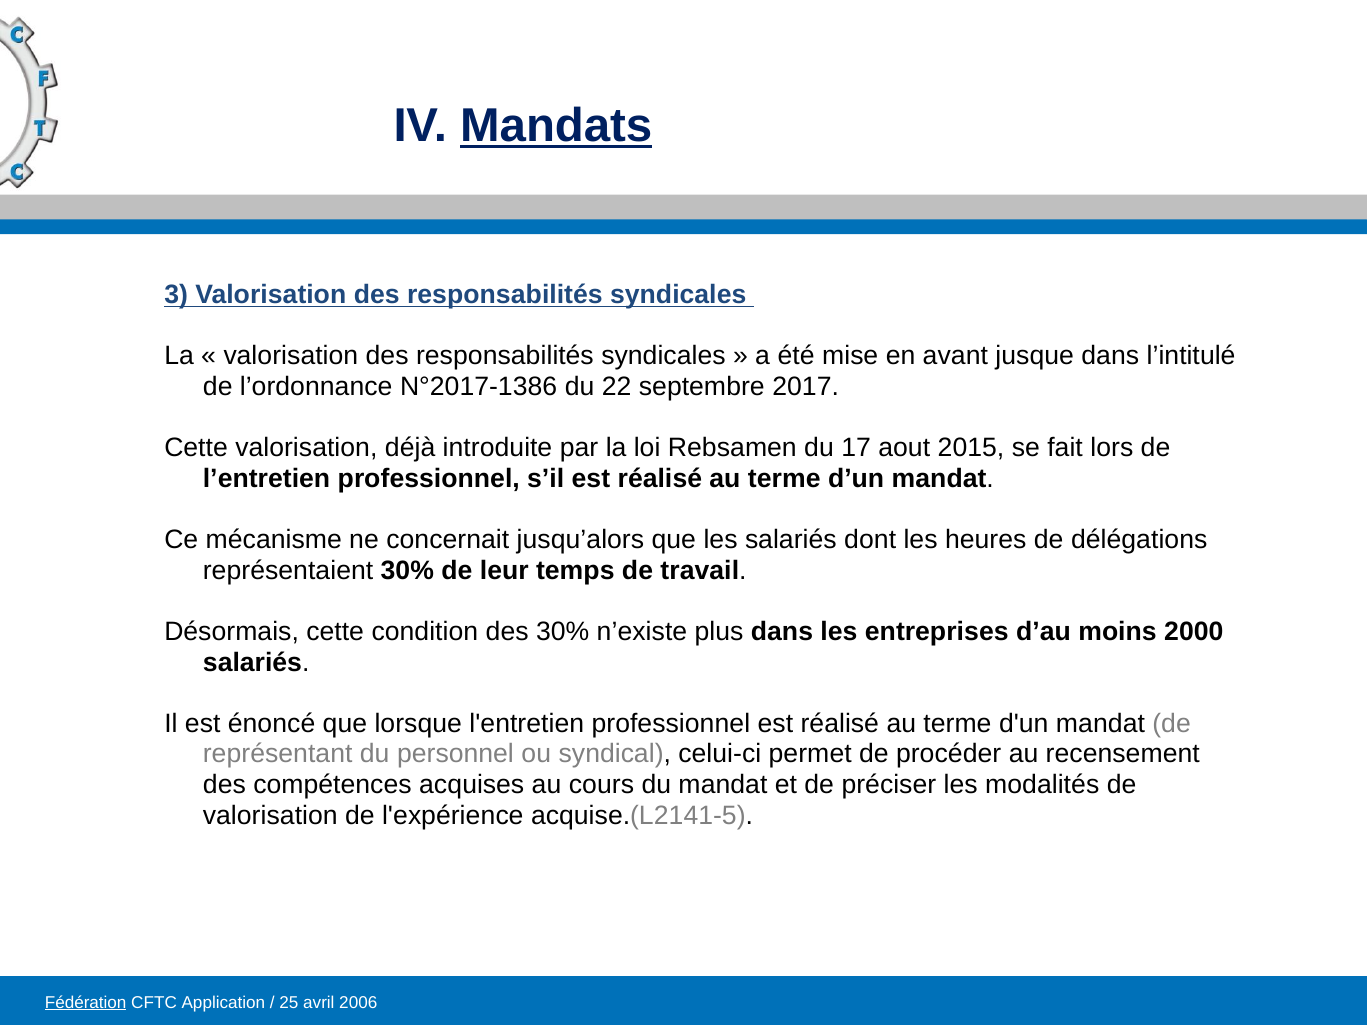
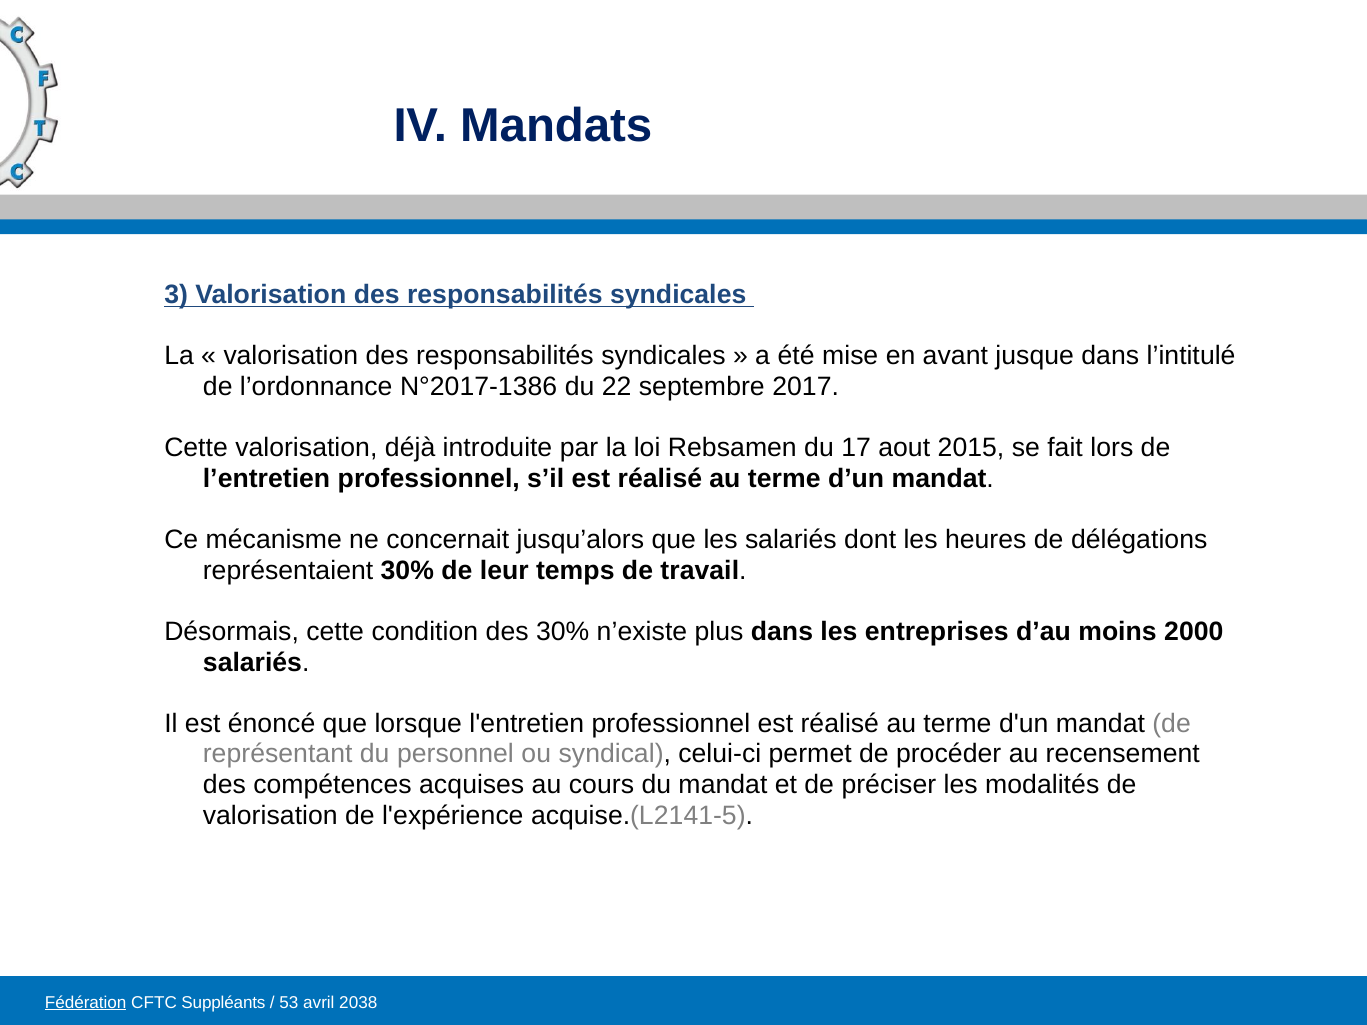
Mandats underline: present -> none (556, 126)
Application: Application -> Suppléants (223, 1003)
25: 25 -> 53 (289, 1003)
2006: 2006 -> 2038 (358, 1003)
